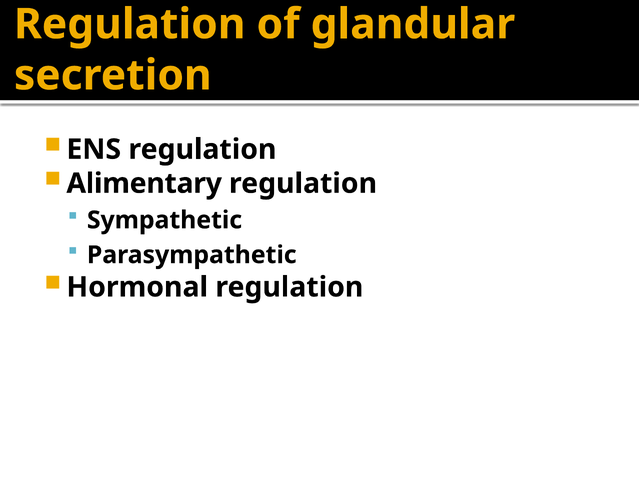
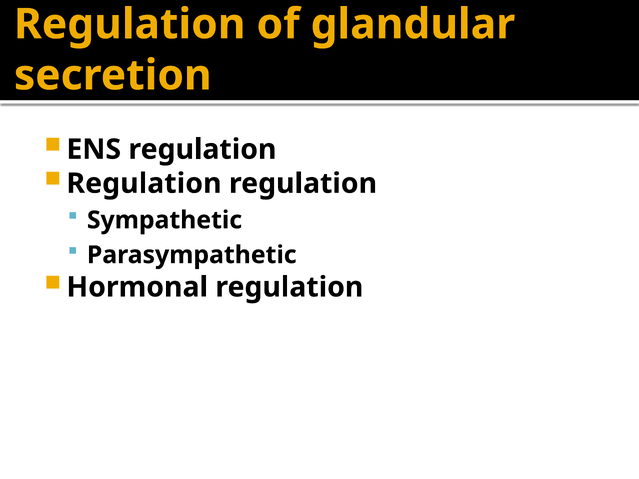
Alimentary: Alimentary -> Regulation (144, 184)
